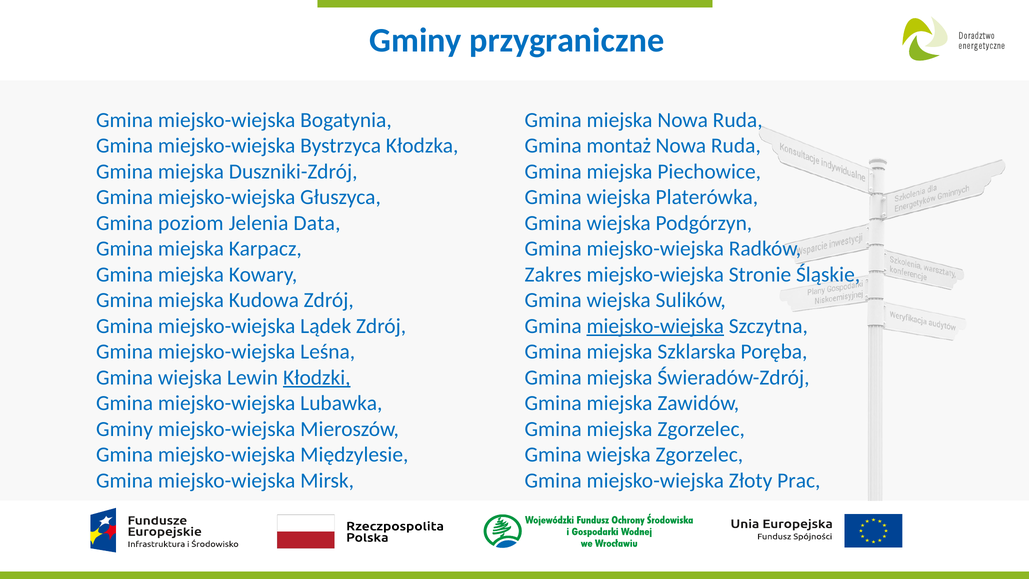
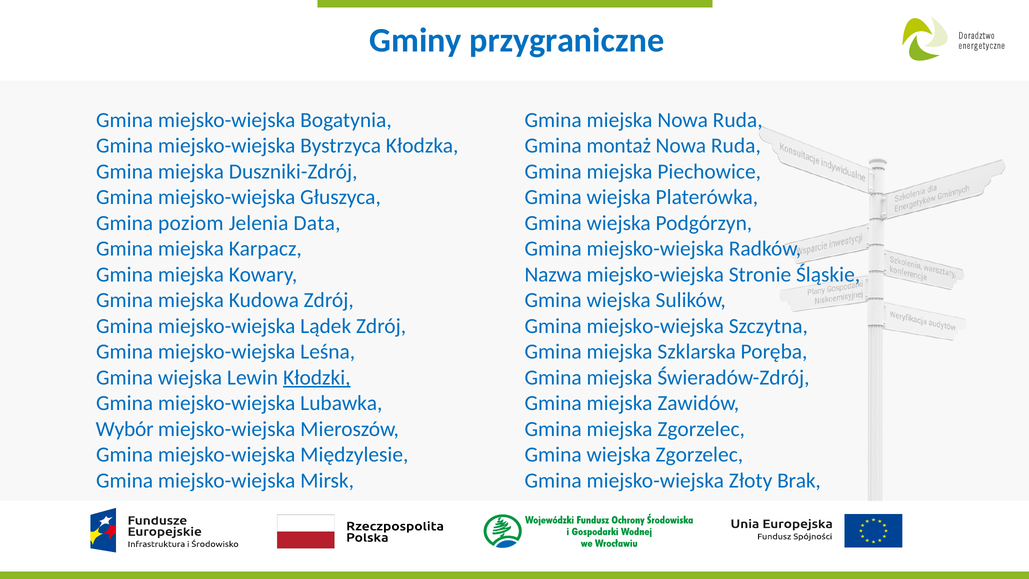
Zakres: Zakres -> Nazwa (553, 274)
miejsko-wiejska underline: present -> none (655, 326)
Gminy: Gminy -> Wybór (125, 429)
Prac: Prac -> Brak (799, 480)
